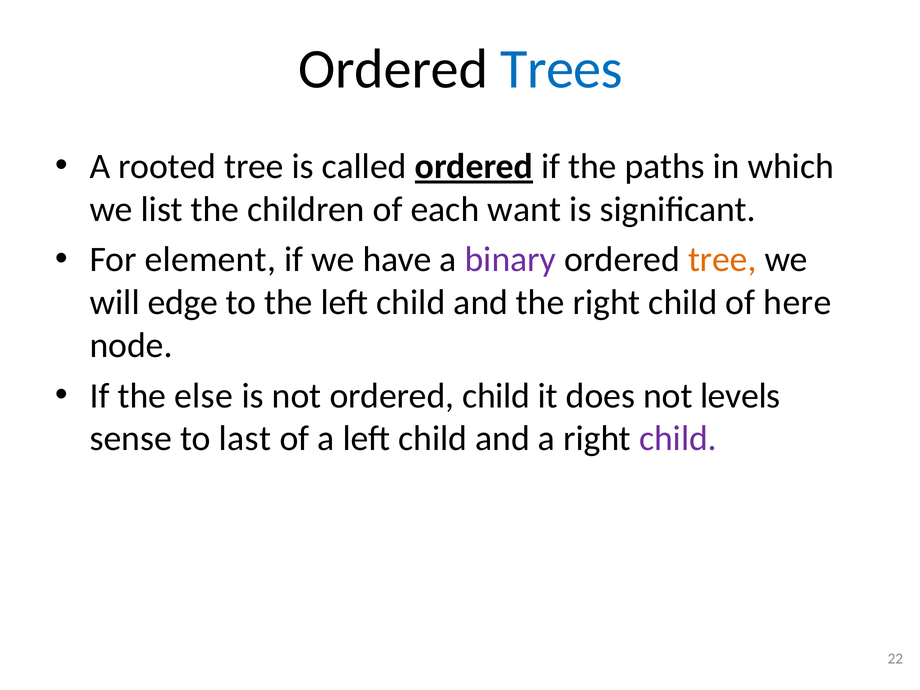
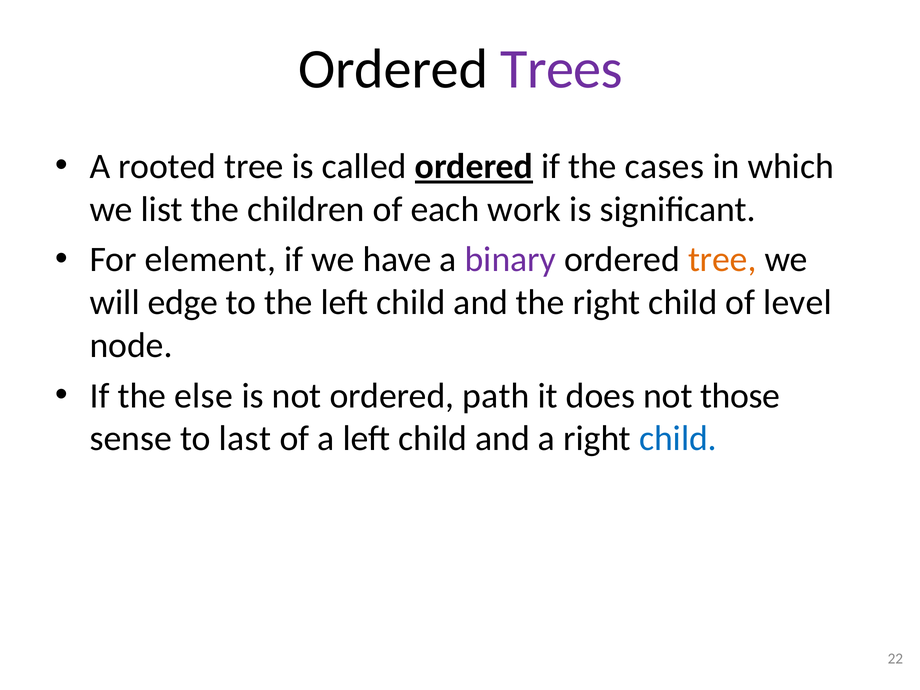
Trees colour: blue -> purple (561, 69)
paths: paths -> cases (664, 167)
want: want -> work (524, 210)
here: here -> level (798, 303)
ordered child: child -> path (496, 396)
levels: levels -> those (740, 396)
child colour: purple -> blue (678, 439)
